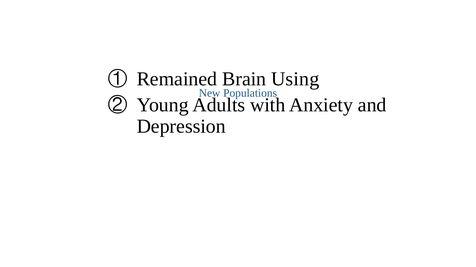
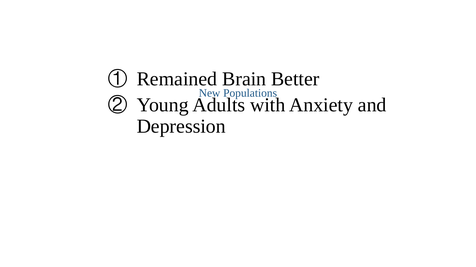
Using: Using -> Better (295, 79)
